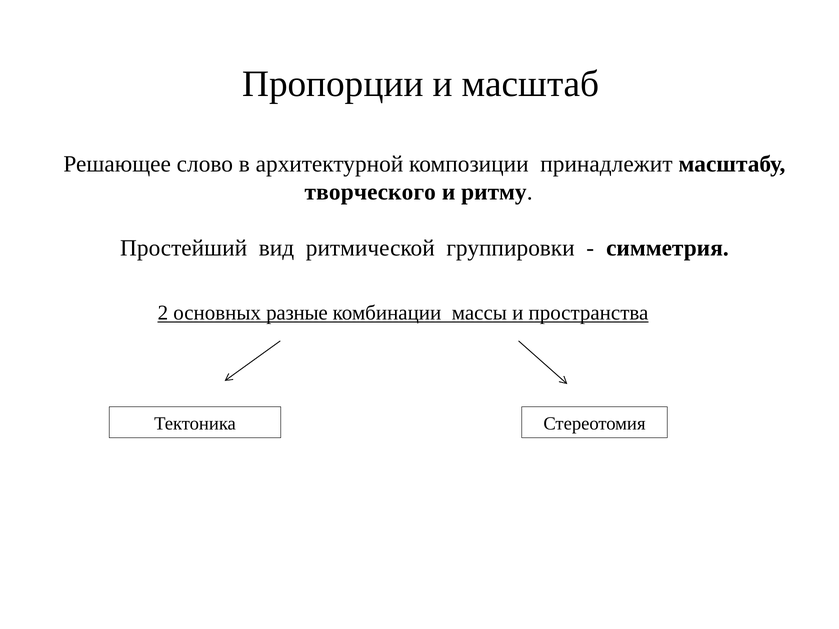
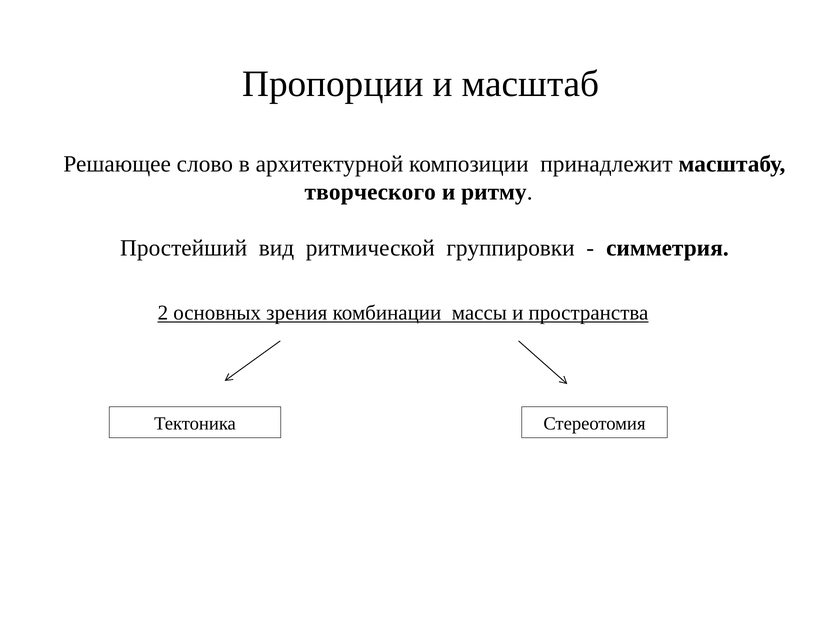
разные: разные -> зрения (297, 313)
